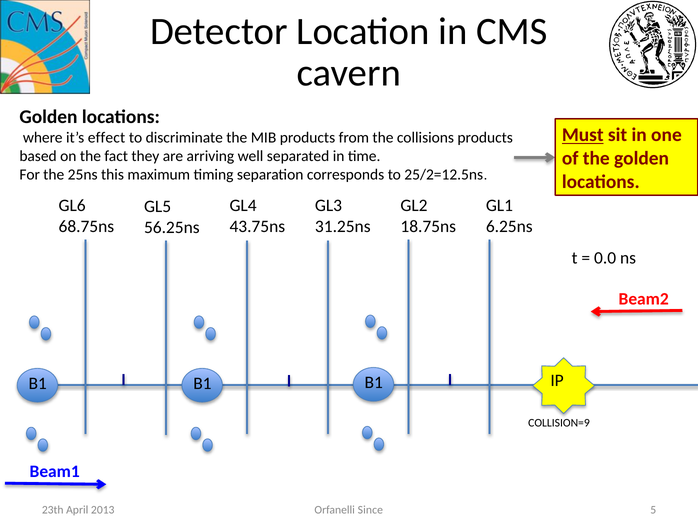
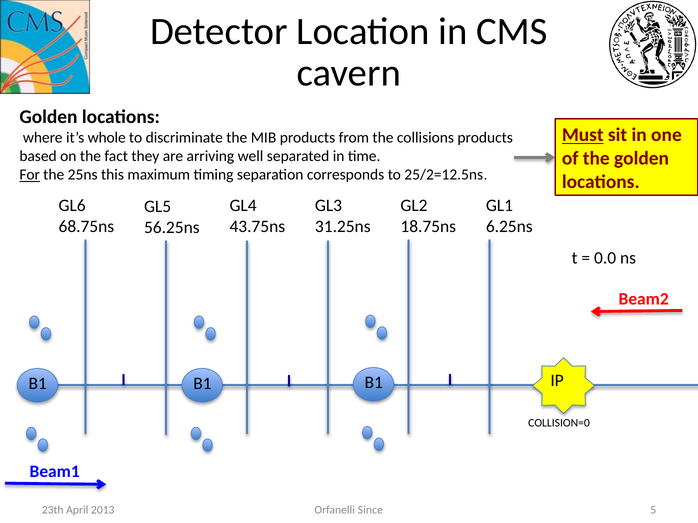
effect: effect -> whole (107, 138)
For underline: none -> present (30, 175)
COLLISION=9: COLLISION=9 -> COLLISION=0 (559, 423)
